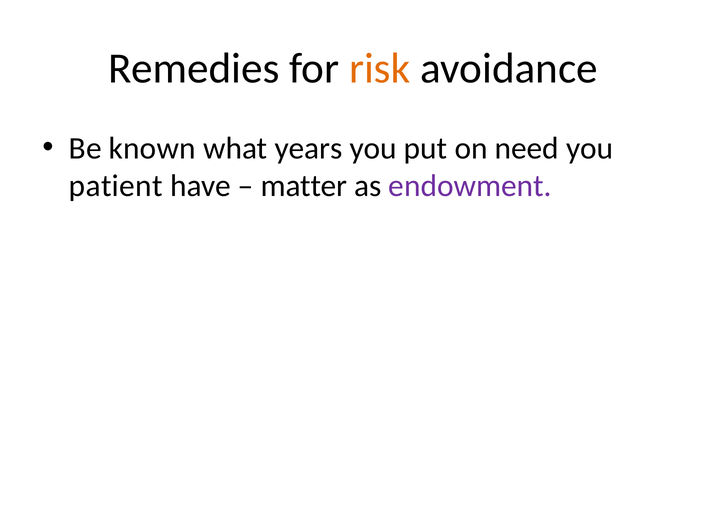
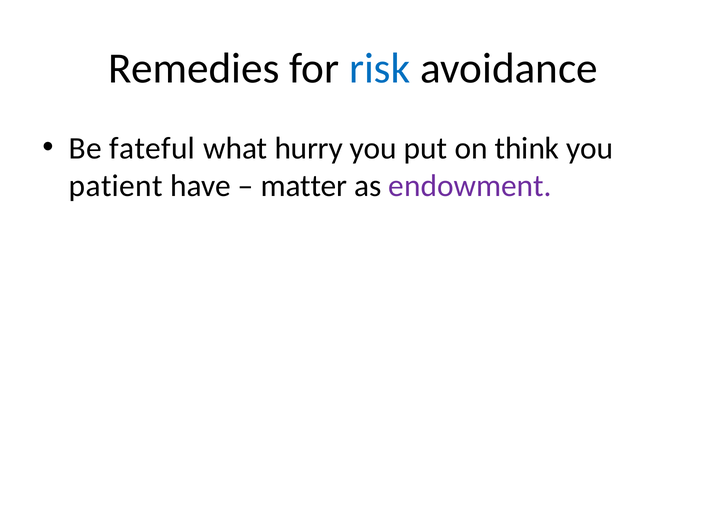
risk colour: orange -> blue (380, 68)
known: known -> fateful (152, 148)
years: years -> hurry (309, 148)
need: need -> think (527, 148)
